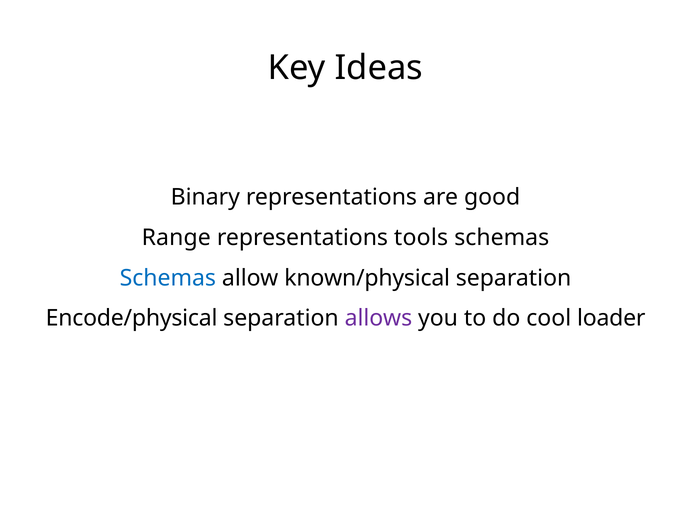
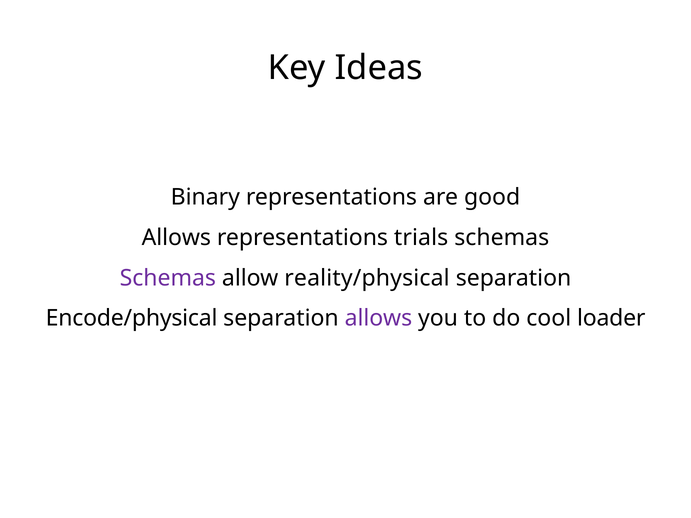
Range: Range -> Allows (176, 238)
tools: tools -> trials (421, 238)
Schemas colour: blue -> purple (168, 278)
known/physical: known/physical -> reality/physical (367, 278)
